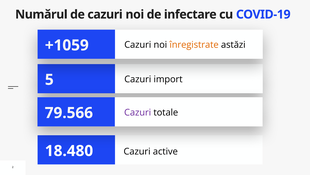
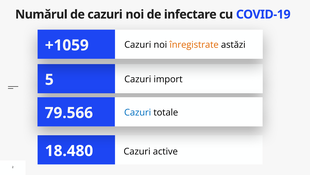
Cazuri colour: purple -> blue (138, 112)
